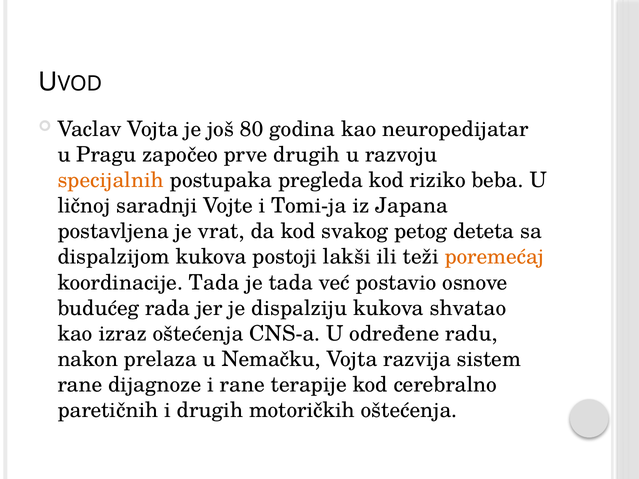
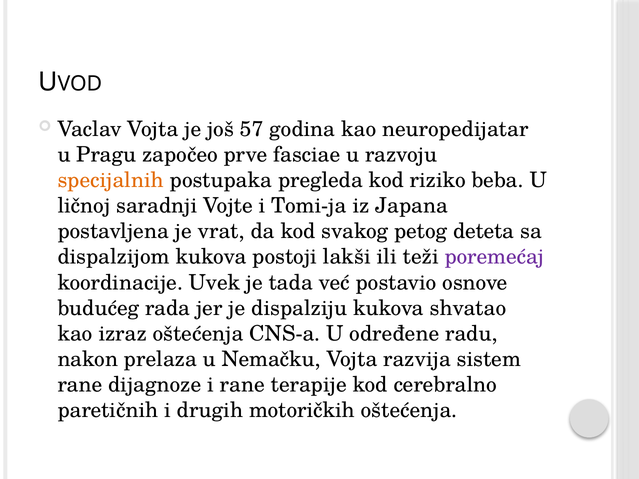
80: 80 -> 57 (252, 129)
prve drugih: drugih -> fasciae (307, 155)
poremećaj colour: orange -> purple (494, 257)
koordinacije Tada: Tada -> Uvek (215, 283)
